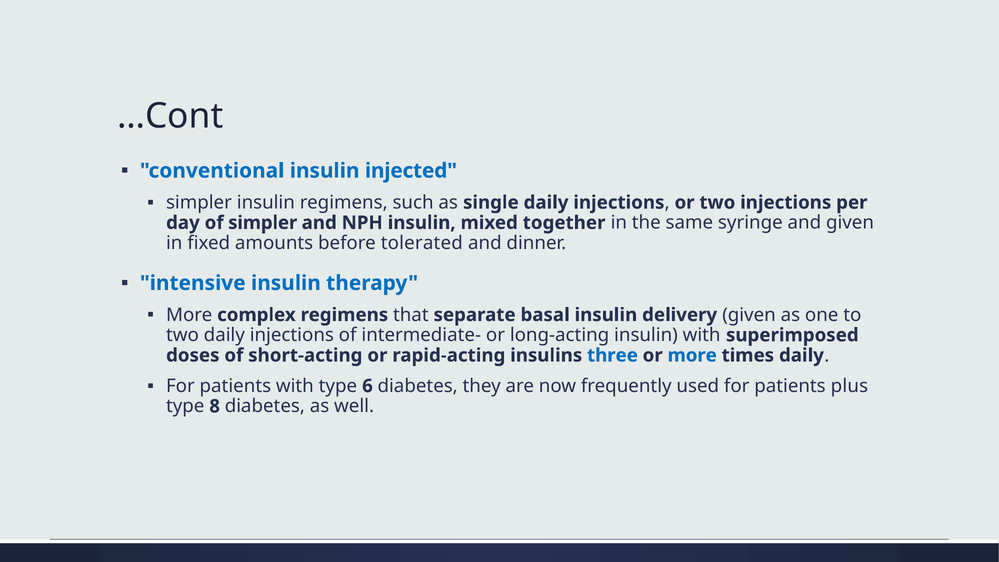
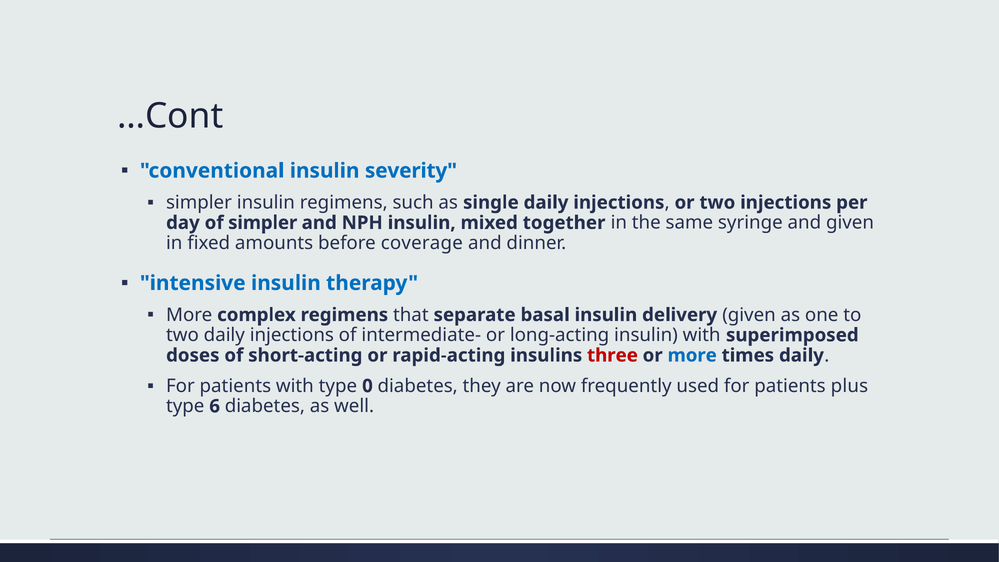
injected: injected -> severity (411, 171)
tolerated: tolerated -> coverage (422, 243)
three colour: blue -> red (612, 355)
6: 6 -> 0 (367, 386)
8: 8 -> 6 (215, 406)
